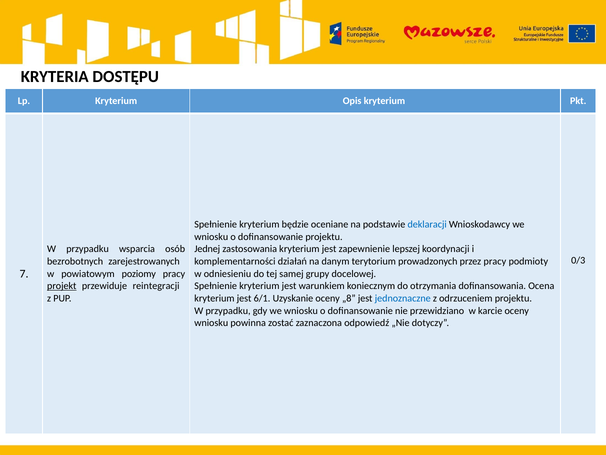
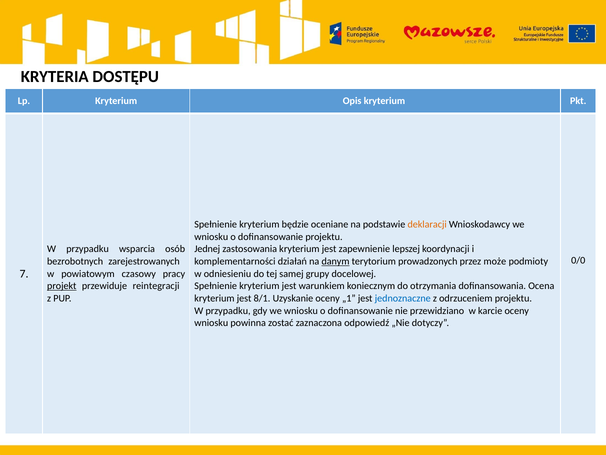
deklaracji colour: blue -> orange (427, 224)
0/3: 0/3 -> 0/0 (578, 260)
danym underline: none -> present (335, 261)
przez pracy: pracy -> może (495, 261)
poziomy: poziomy -> czasowy (139, 273)
6/1: 6/1 -> 8/1 (262, 298)
„8: „8 -> „1 (349, 298)
